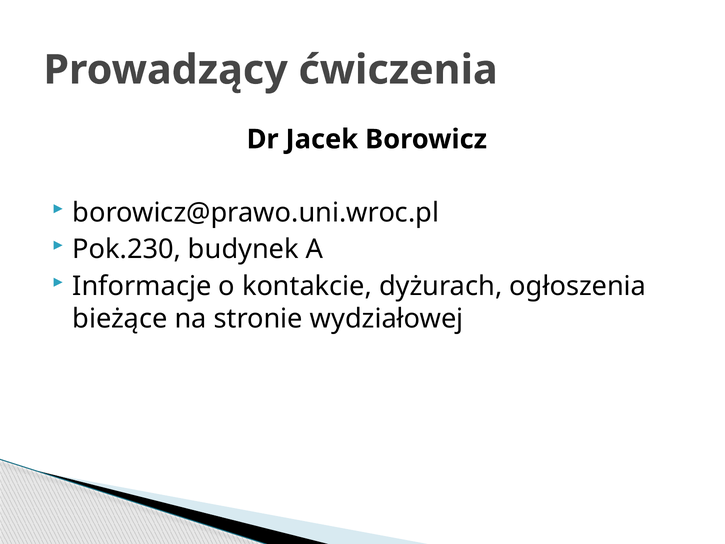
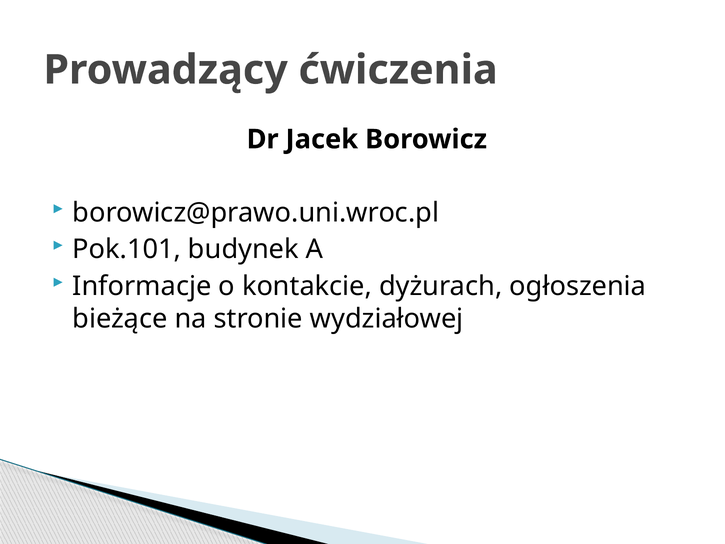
Pok.230: Pok.230 -> Pok.101 (127, 249)
